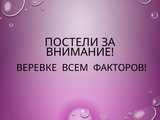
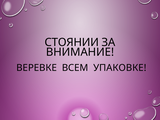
ПОСТЕЛИ: ПОСТЕЛИ -> СТОЯНИИ (72, 42)
ФАКТОРОВ: ФАКТОРОВ -> УПАКОВКЕ (120, 68)
